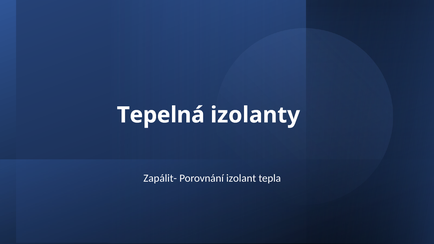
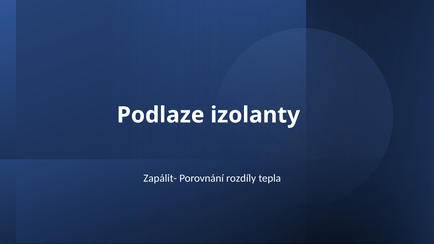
Tepelná: Tepelná -> Podlaze (161, 115)
izolant: izolant -> rozdíly (241, 178)
